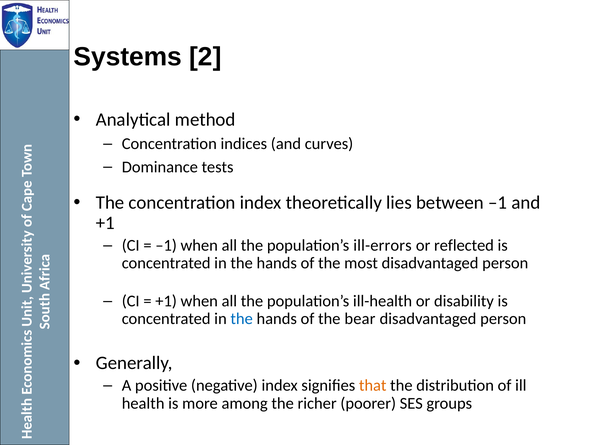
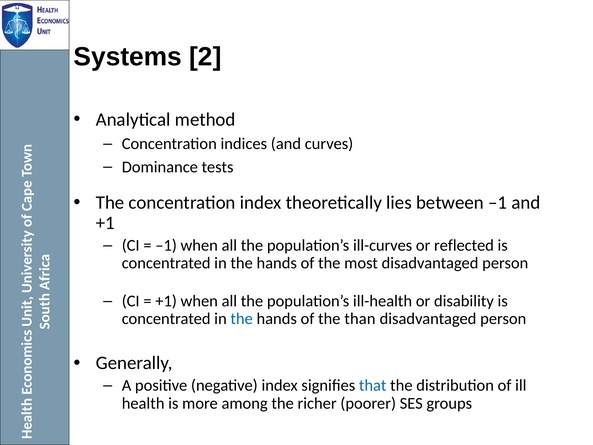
ill-errors: ill-errors -> ill-curves (383, 245)
bear: bear -> than (360, 319)
that colour: orange -> blue (373, 385)
